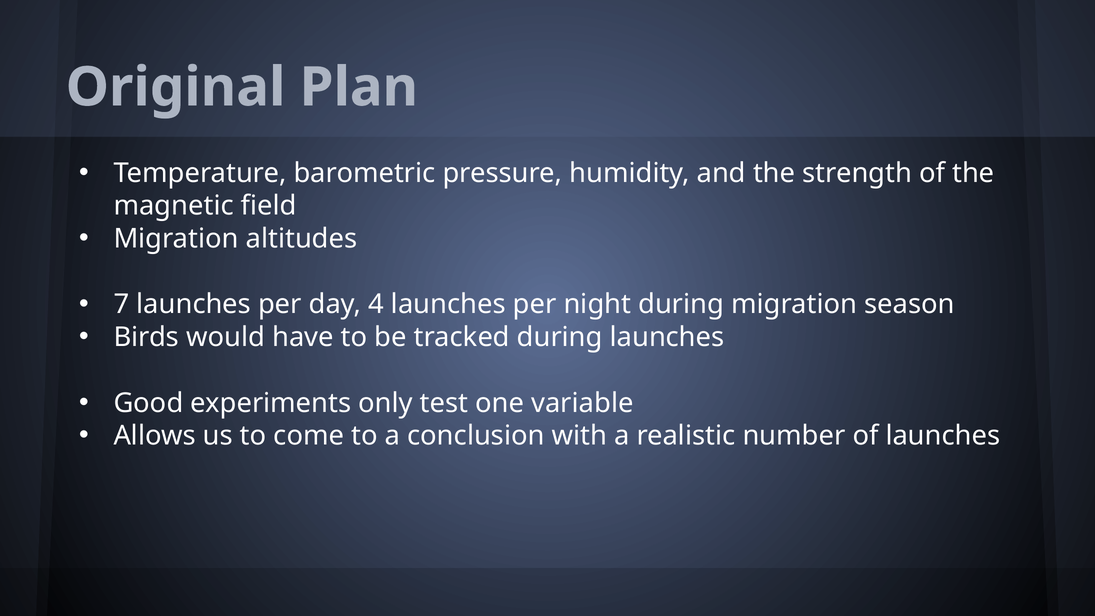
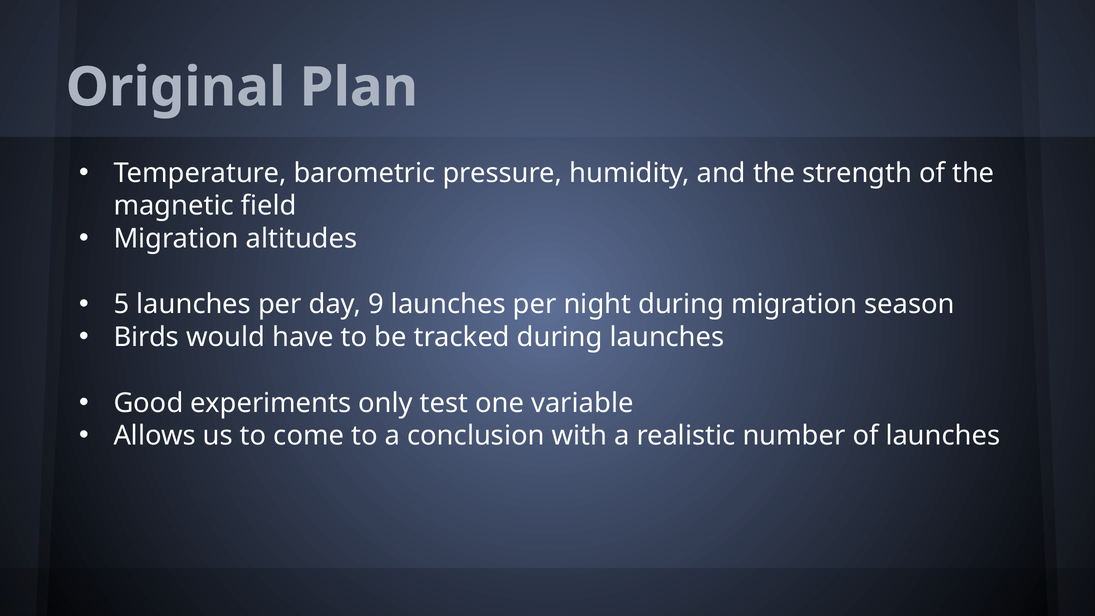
7: 7 -> 5 (121, 304)
4: 4 -> 9 (376, 304)
